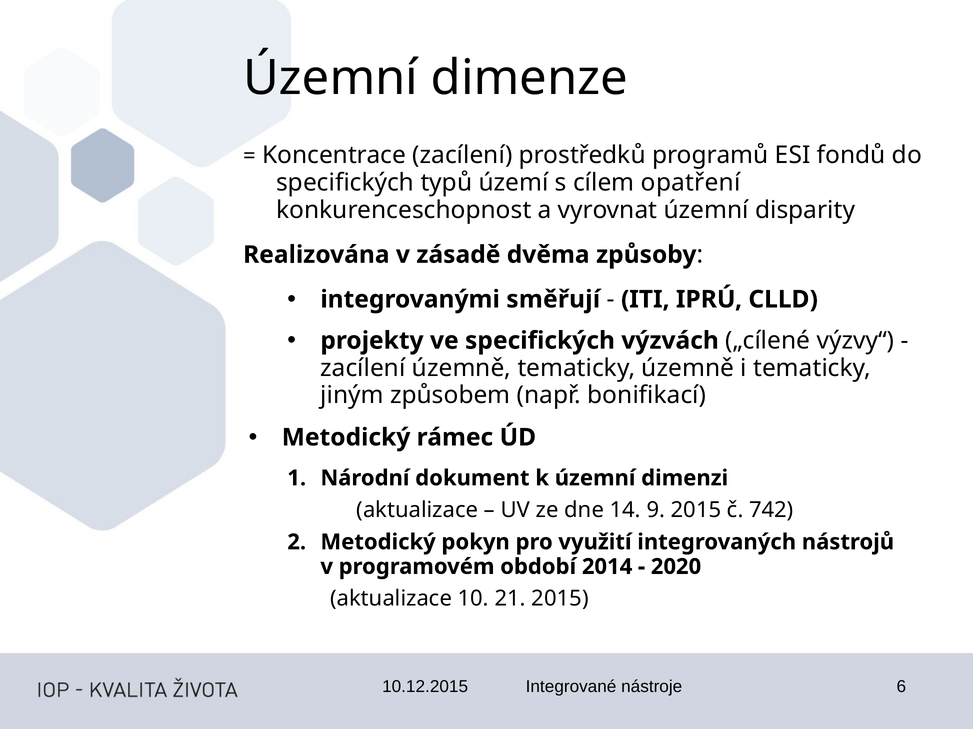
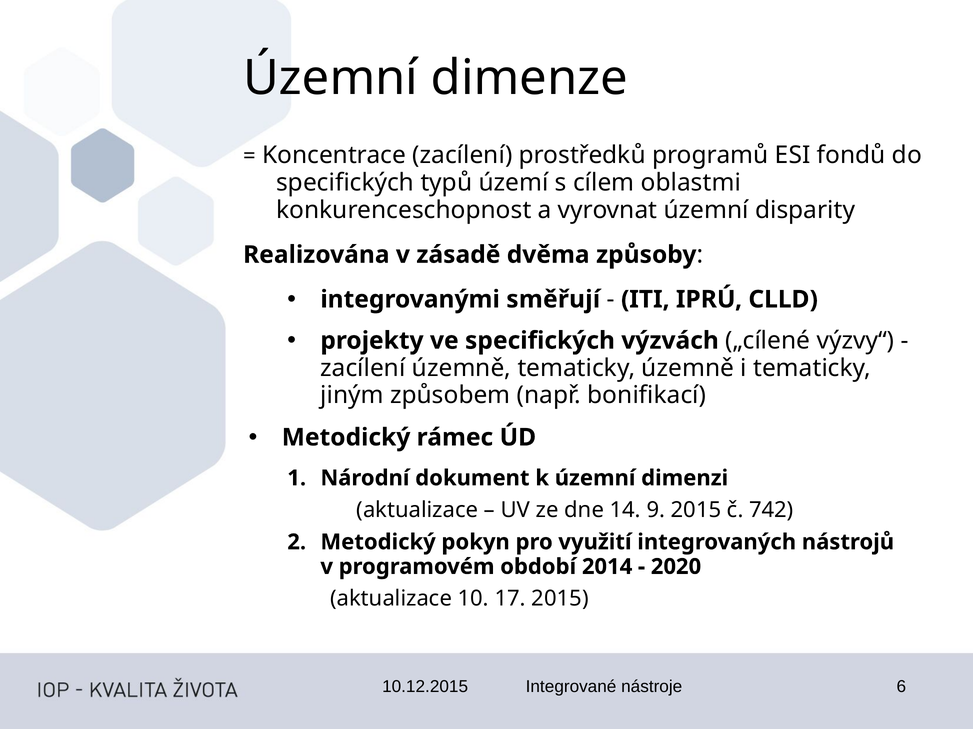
opatření: opatření -> oblastmi (691, 183)
21: 21 -> 17 (510, 599)
